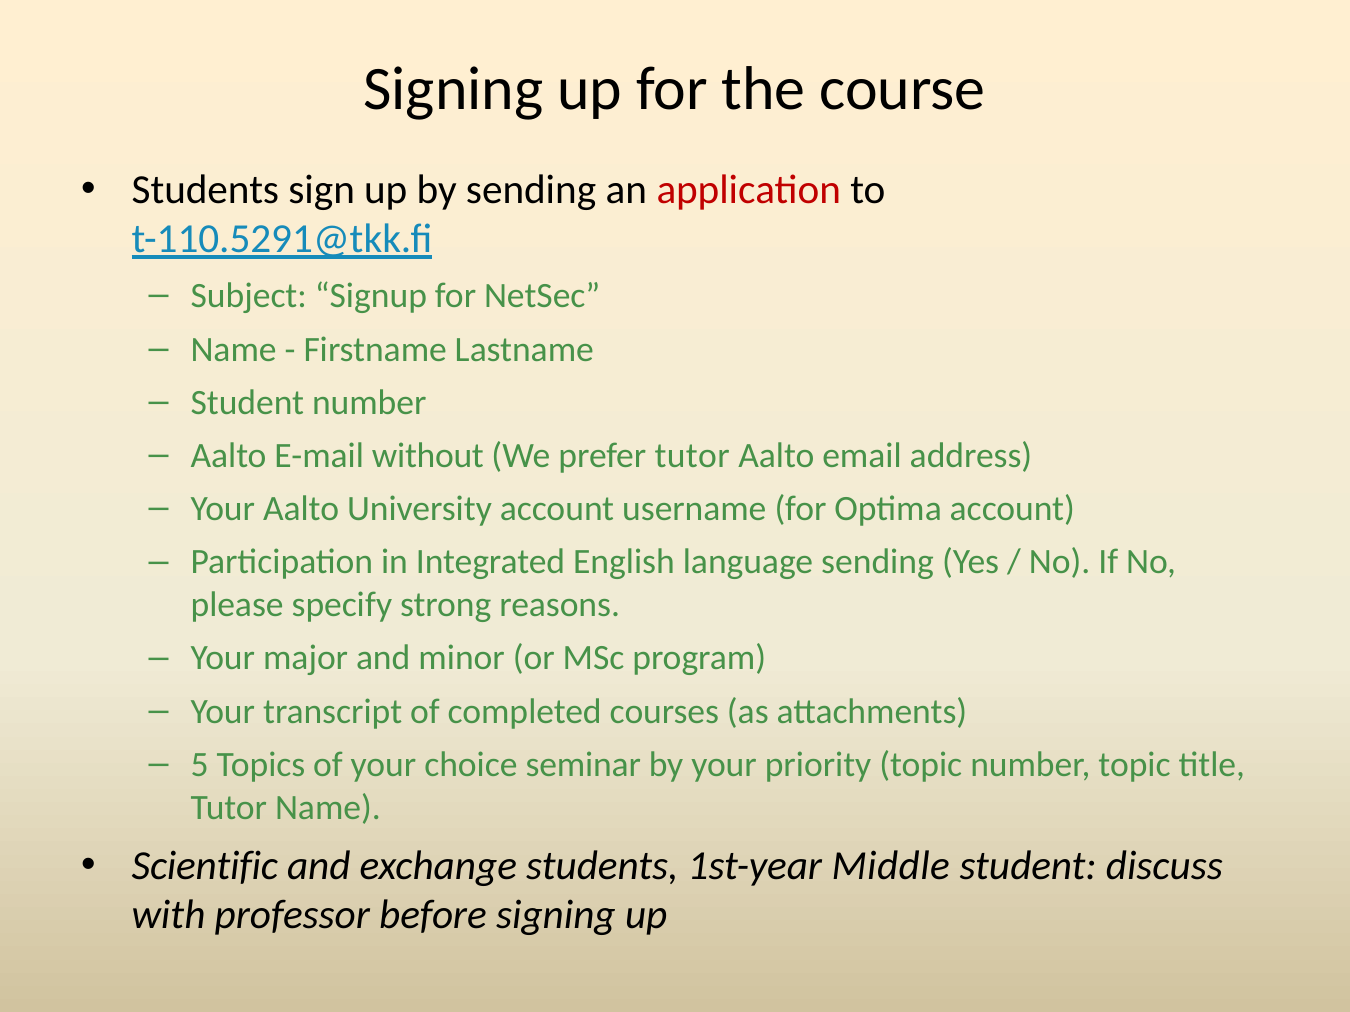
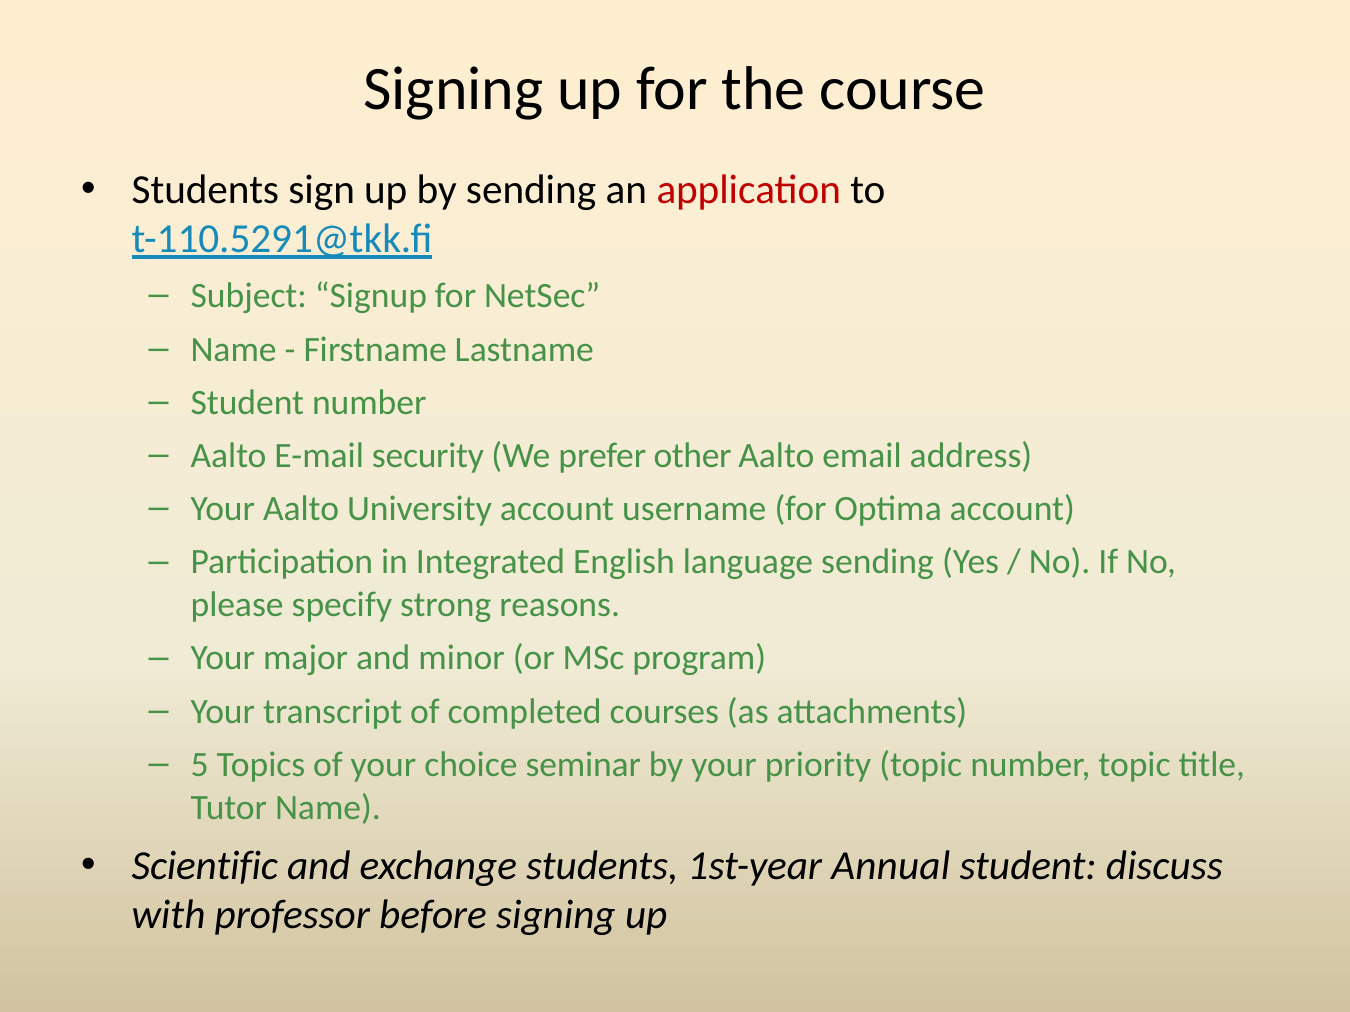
without: without -> security (428, 456)
prefer tutor: tutor -> other (693, 456)
Middle: Middle -> Annual (891, 866)
